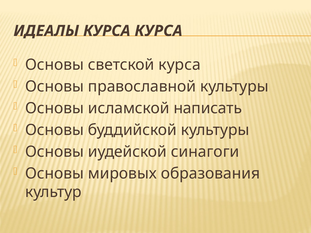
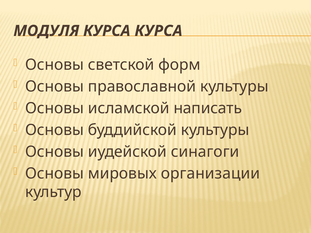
ИДЕАЛЫ: ИДЕАЛЫ -> МОДУЛЯ (46, 31)
светской курса: курса -> форм (180, 65)
образования: образования -> организации (210, 174)
